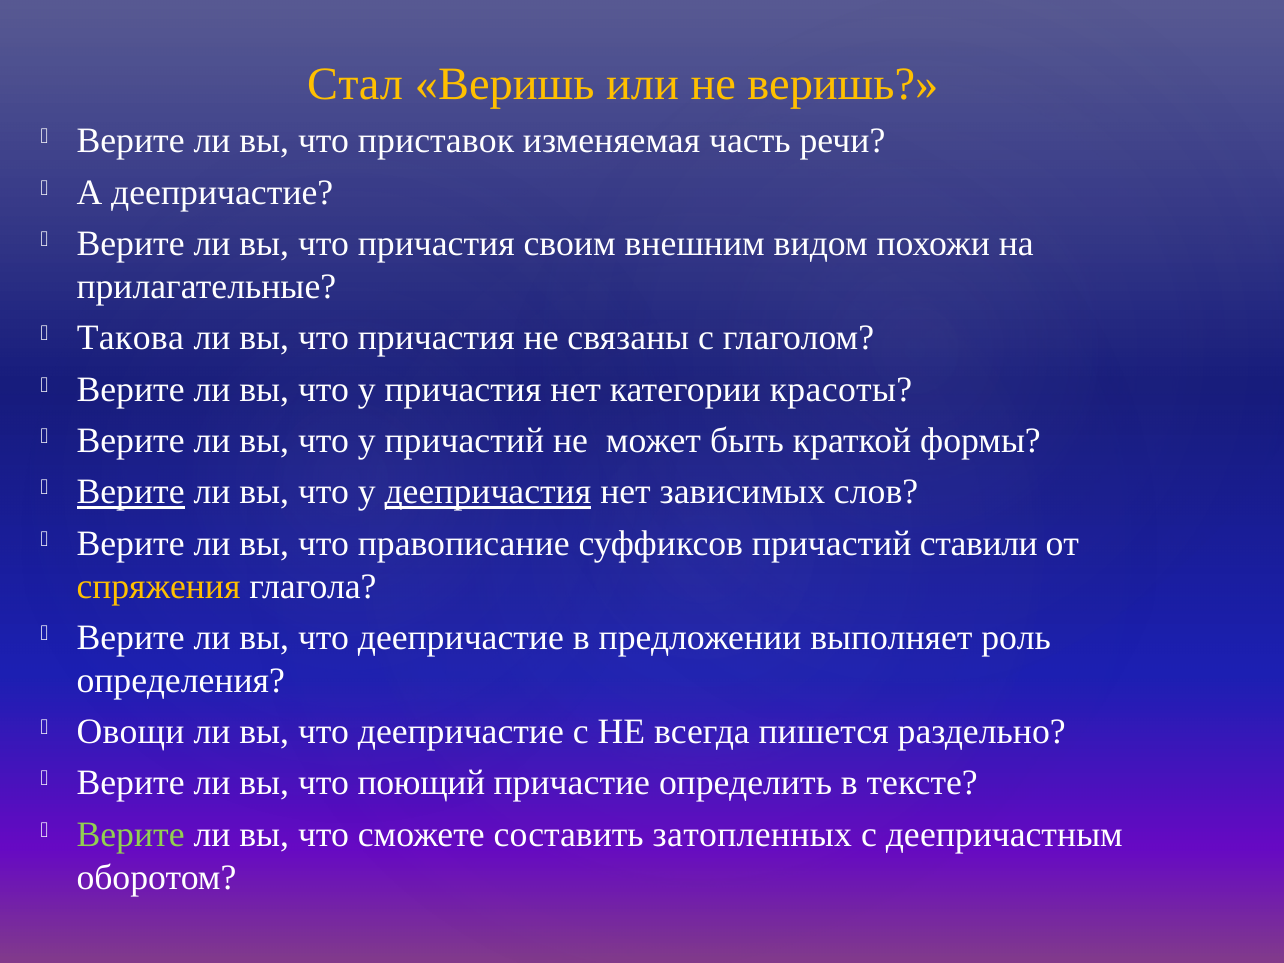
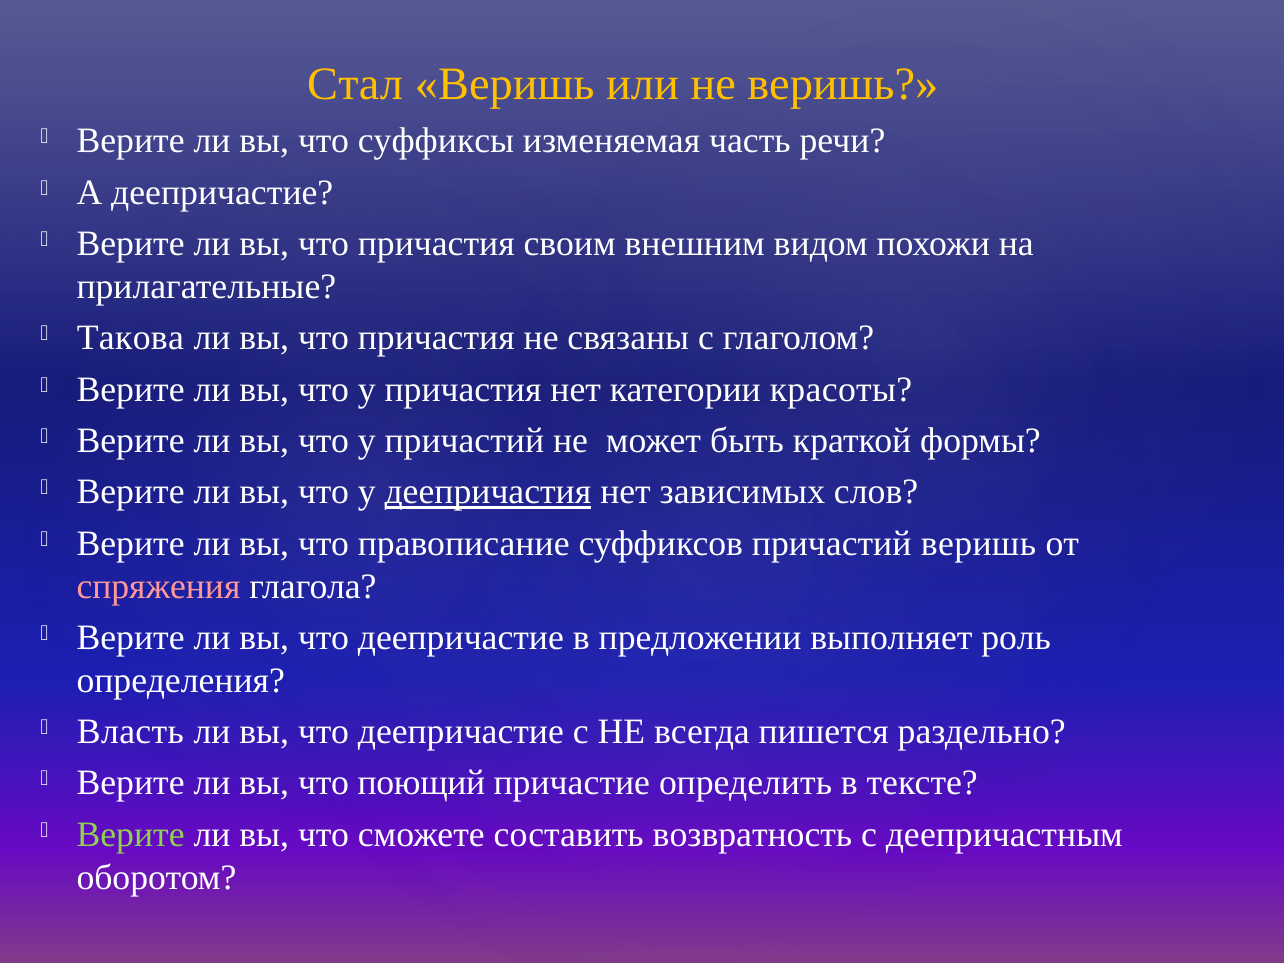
приставок: приставок -> суффиксы (436, 141)
Верите underline: present -> none (131, 492)
причастий ставили: ставили -> веришь (979, 543)
спряжения colour: yellow -> pink (158, 586)
Овощи: Овощи -> Власть (130, 732)
затопленных: затопленных -> возвратность (752, 835)
